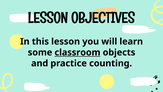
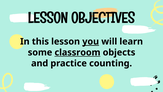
you underline: none -> present (91, 41)
